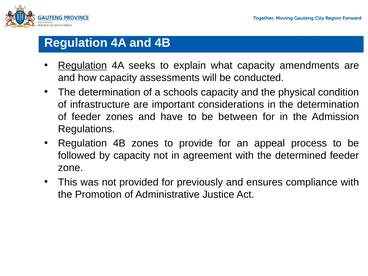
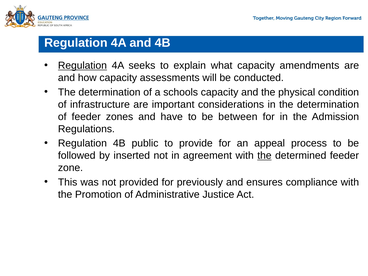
4B zones: zones -> public (145, 143)
by capacity: capacity -> inserted (132, 156)
the underline: none -> present (264, 156)
